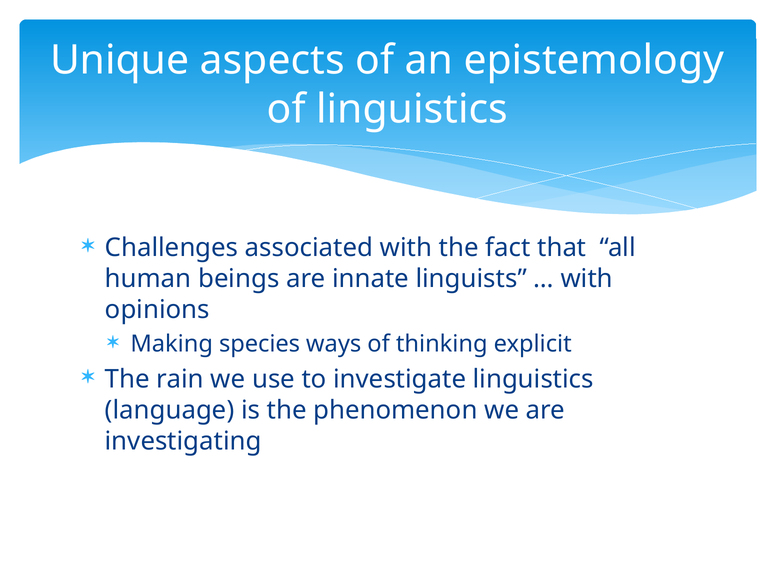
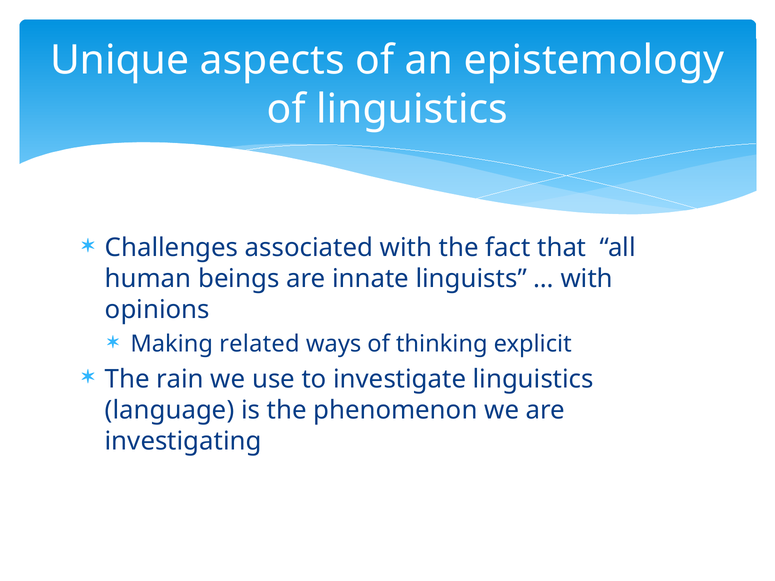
species: species -> related (259, 344)
